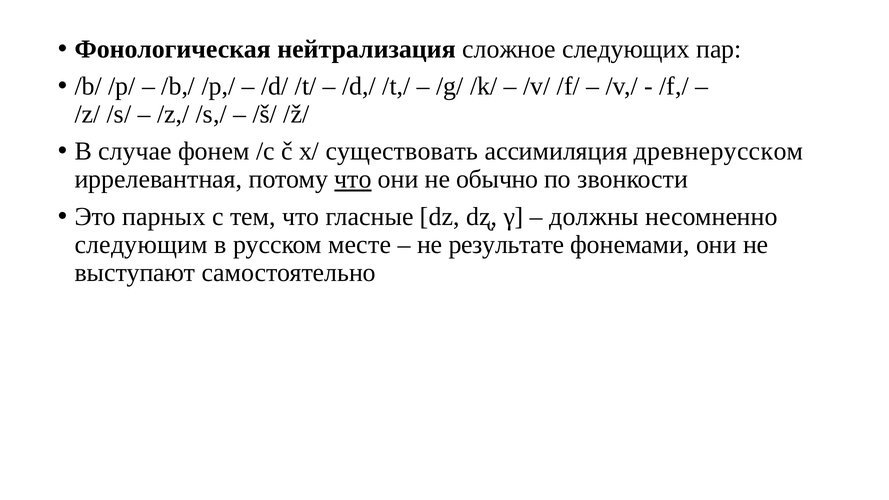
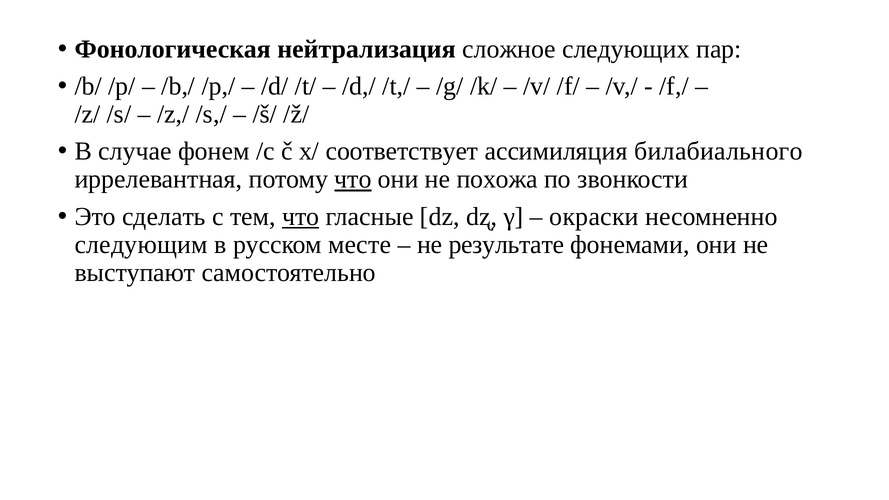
существовать: существовать -> соответствует (402, 151)
древнерусском: древнерусском -> билабиального (719, 151)
обычно: обычно -> похожа (497, 179)
парных: парных -> сделать (164, 217)
что underline: none -> present (301, 217)
должны: должны -> окраски (594, 217)
